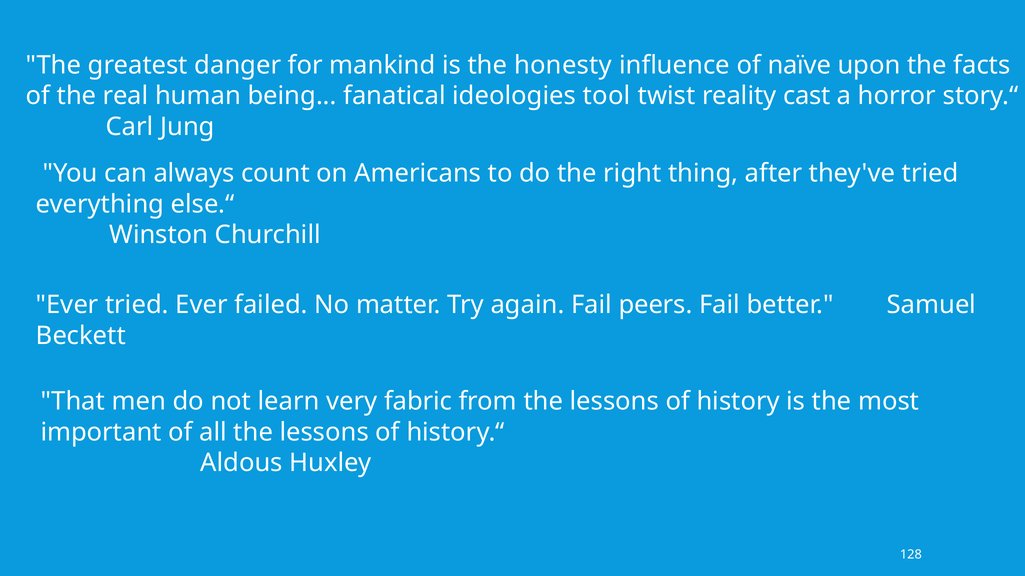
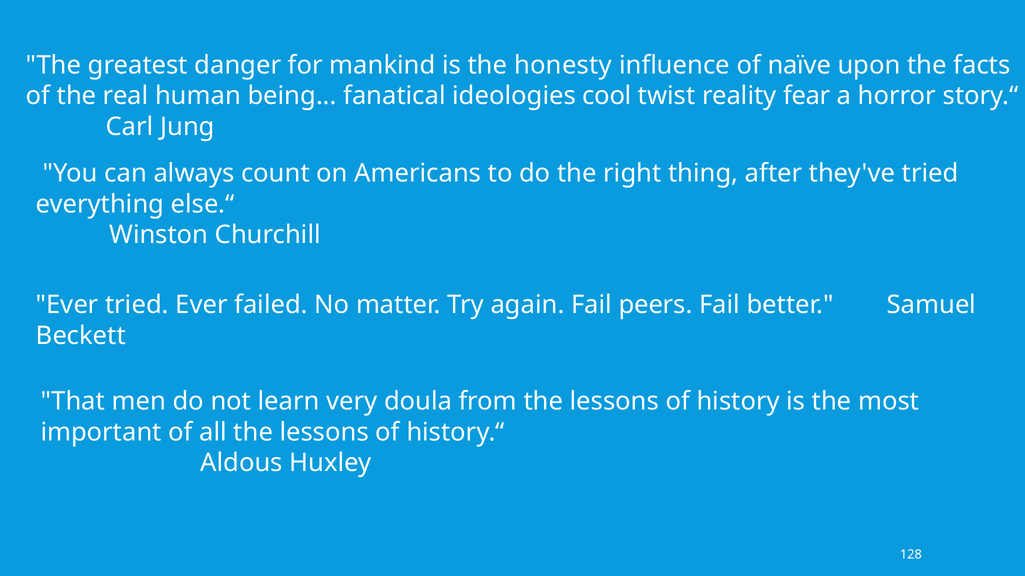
tool: tool -> cool (607, 96)
cast: cast -> fear (807, 96)
fabric: fabric -> doula (418, 402)
